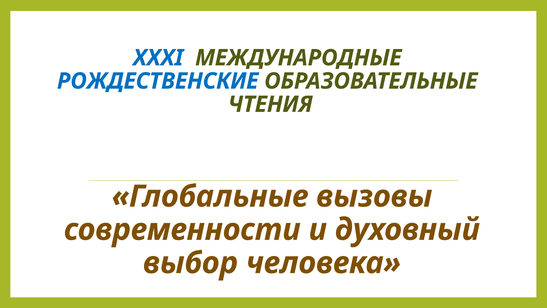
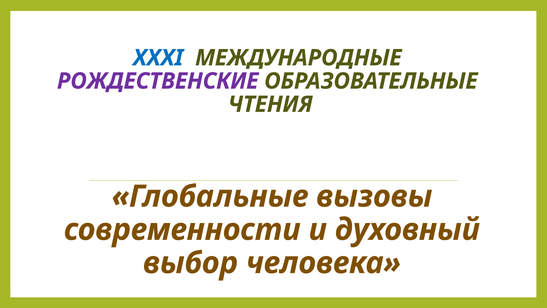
РОЖДЕСТВЕНСКИЕ colour: blue -> purple (158, 81)
